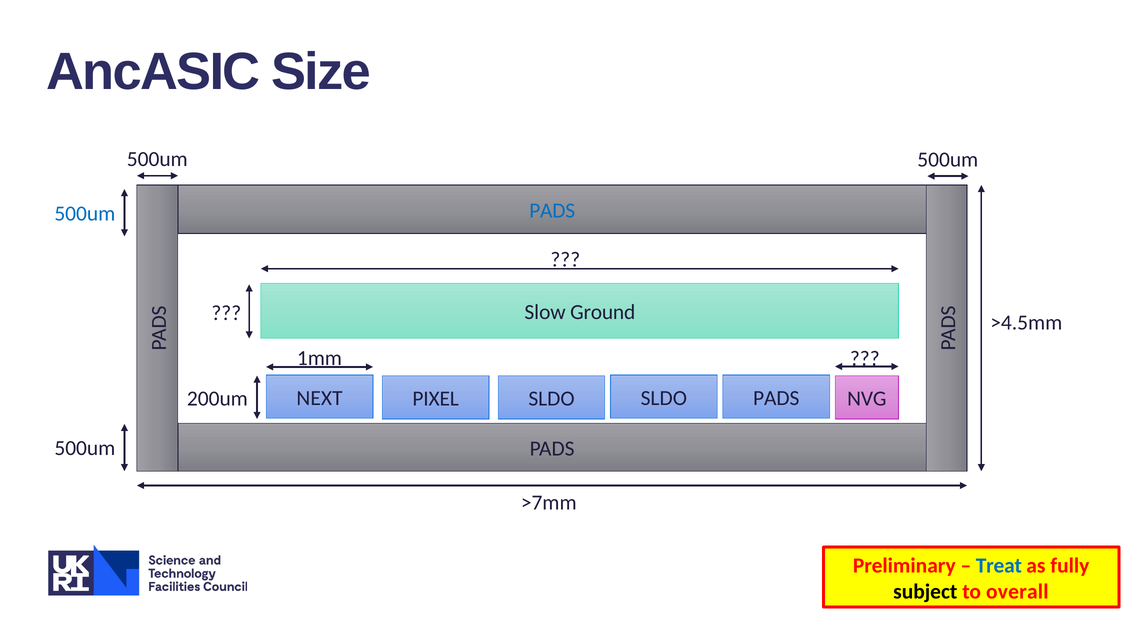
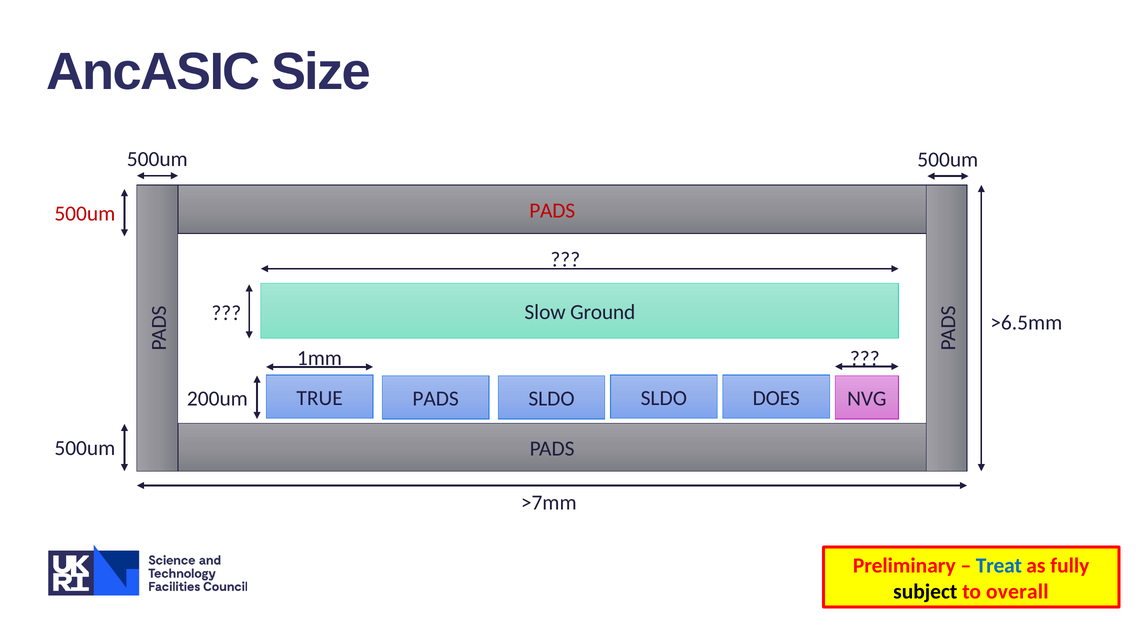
PADS colour: blue -> red (552, 211)
500um colour: blue -> red (85, 214)
>4.5mm: >4.5mm -> >6.5mm (1026, 323)
NEXT: NEXT -> TRUE (320, 398)
200um PIXEL: PIXEL -> PADS (436, 399)
SLDO PADS: PADS -> DOES (776, 398)
